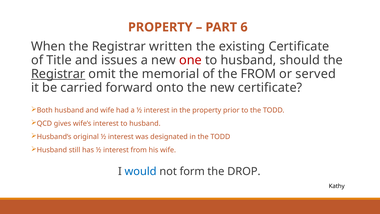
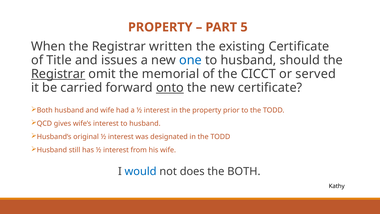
6: 6 -> 5 (244, 27)
one colour: red -> blue (190, 60)
the FROM: FROM -> CICCT (258, 74)
onto underline: none -> present (170, 87)
form: form -> does (192, 171)
the DROP: DROP -> BOTH (244, 171)
